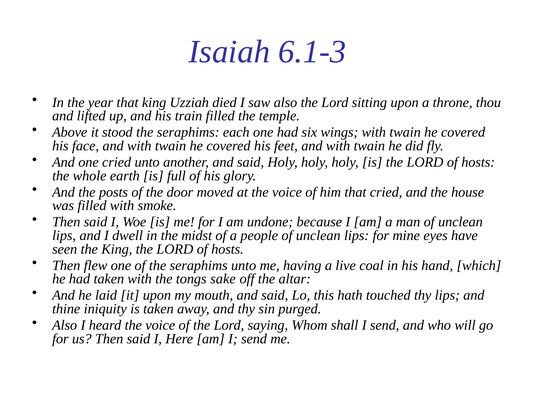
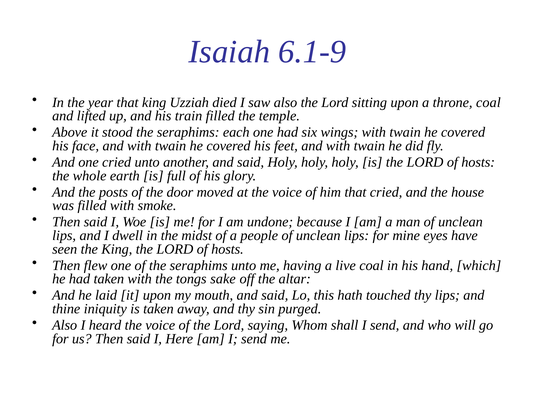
6.1-3: 6.1-3 -> 6.1-9 (312, 52)
throne thou: thou -> coal (488, 102)
